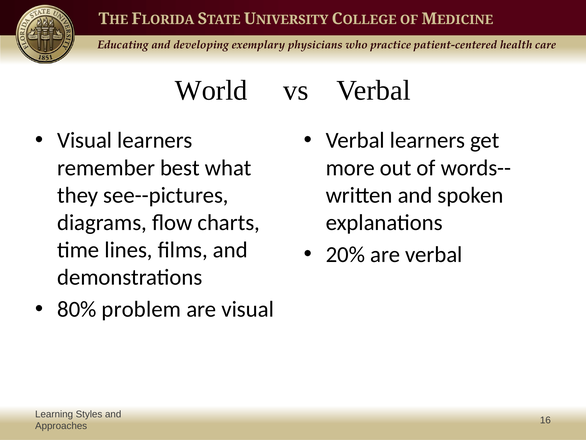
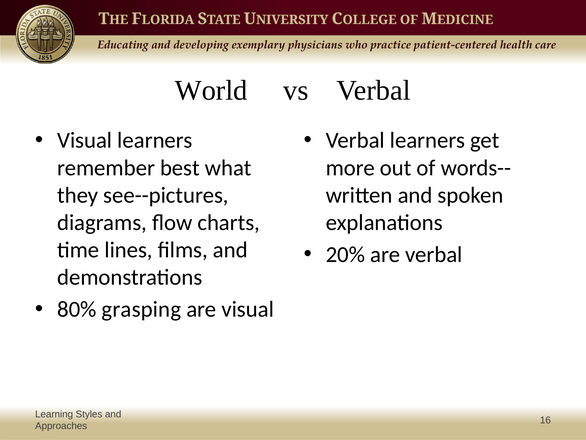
problem: problem -> grasping (141, 309)
